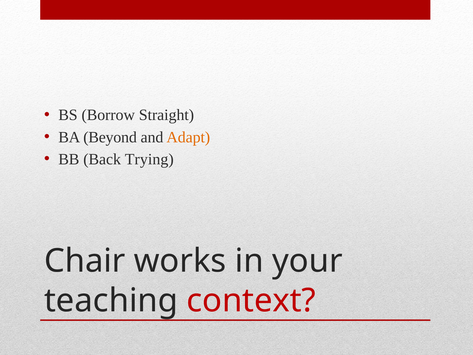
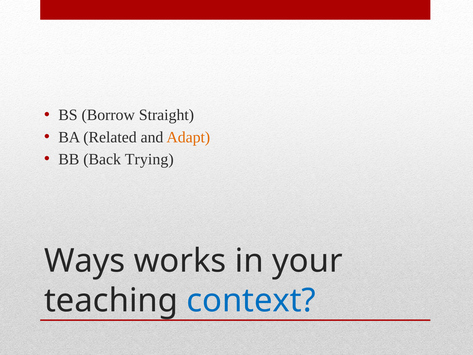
Beyond: Beyond -> Related (110, 137)
Chair: Chair -> Ways (85, 261)
context colour: red -> blue (251, 300)
